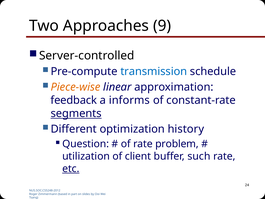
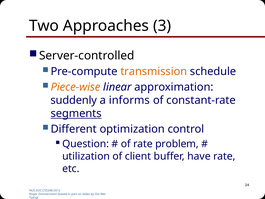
9: 9 -> 3 (162, 26)
transmission colour: blue -> orange (154, 71)
feedback: feedback -> suddenly (74, 100)
history: history -> control (186, 129)
such: such -> have (199, 156)
etc underline: present -> none (71, 168)
